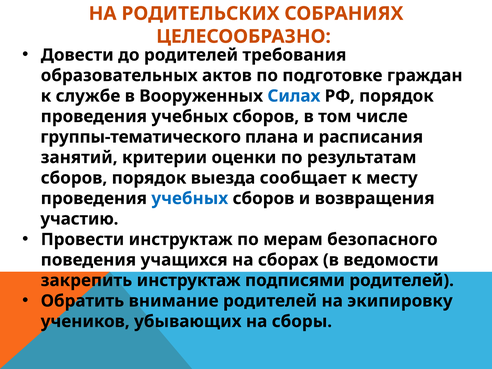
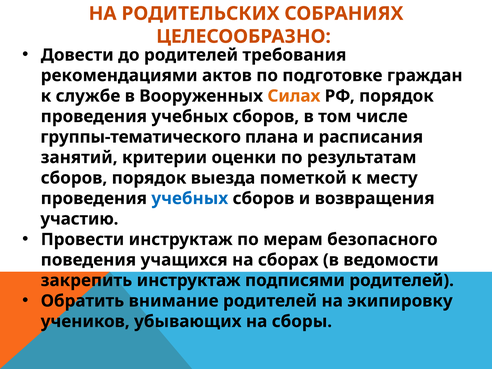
образовательных: образовательных -> рекомендациями (119, 75)
Силах colour: blue -> orange (294, 96)
сообщает: сообщает -> пометкой (303, 178)
